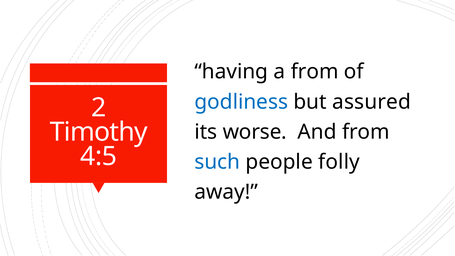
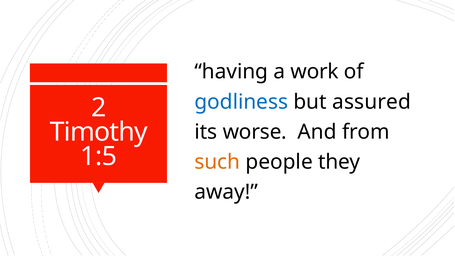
a from: from -> work (315, 72)
4:5: 4:5 -> 1:5 (99, 156)
such colour: blue -> orange (217, 162)
folly: folly -> they (339, 162)
